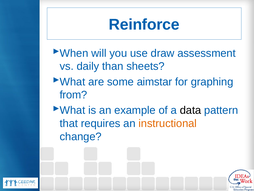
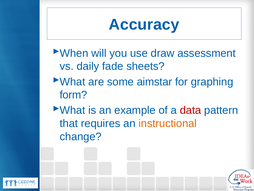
Reinforce: Reinforce -> Accuracy (144, 25)
than: than -> fade (113, 66)
from: from -> form (73, 95)
data colour: black -> red (191, 110)
